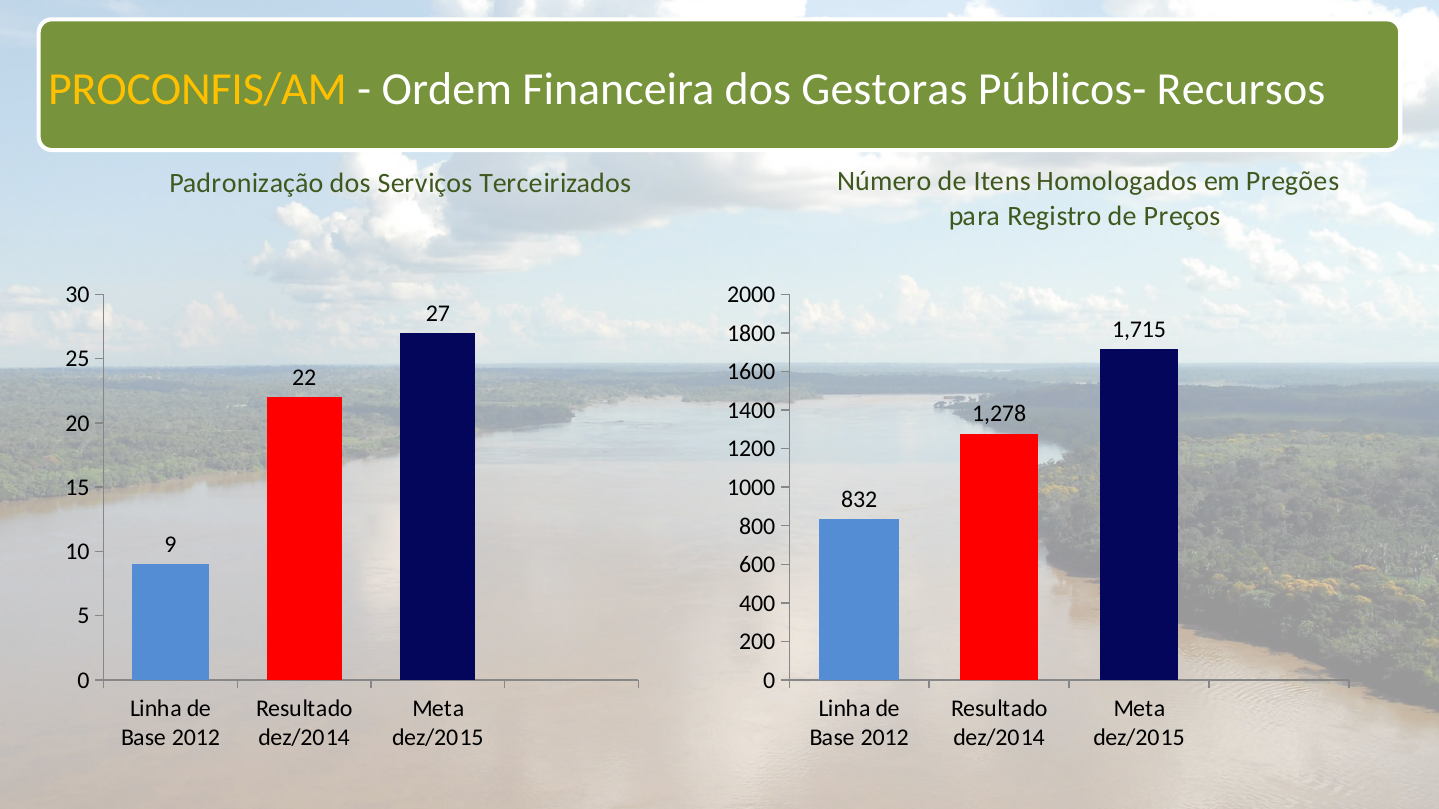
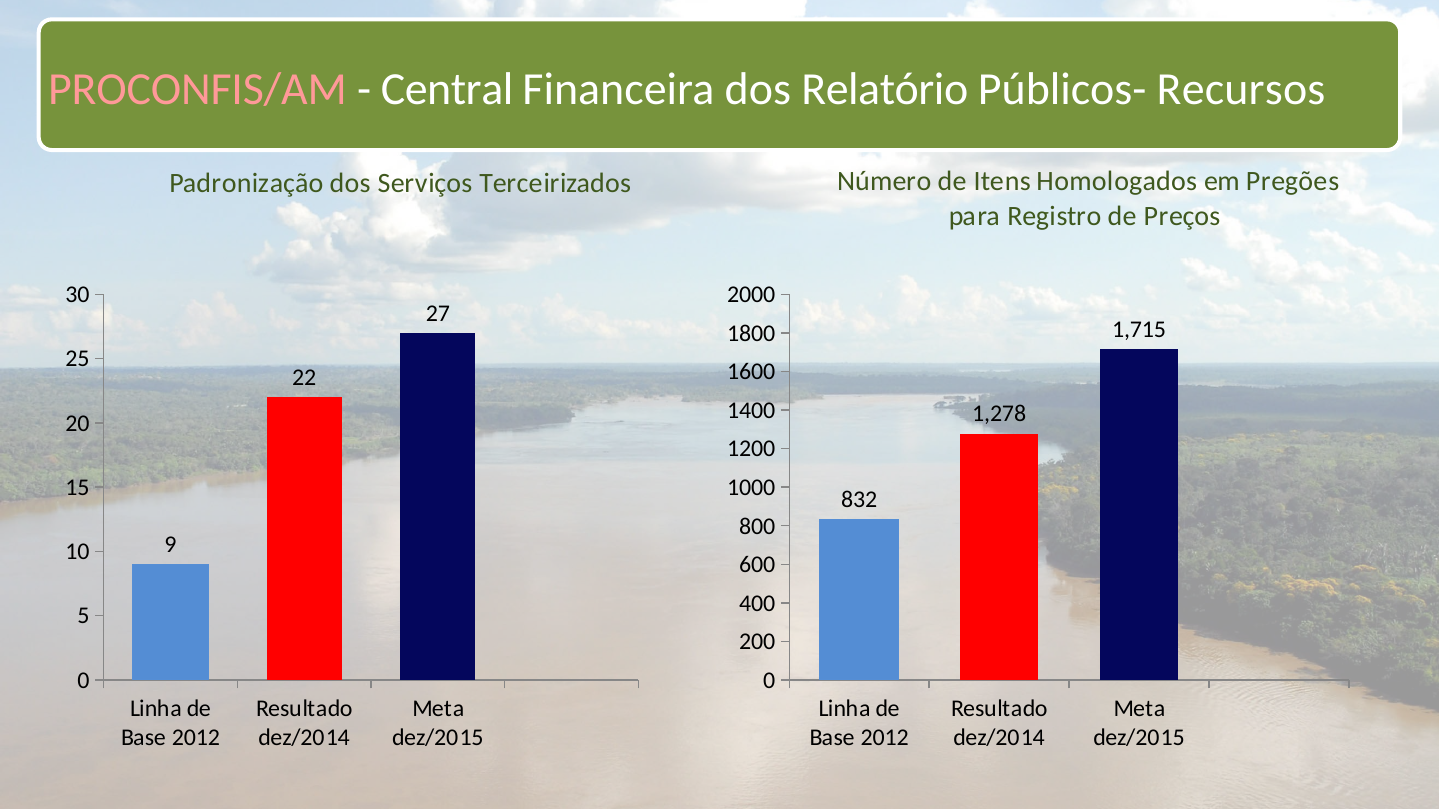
PROCONFIS/AM colour: yellow -> pink (197, 89)
Ordem: Ordem -> Central (447, 89)
Gestoras: Gestoras -> Relatório (885, 89)
